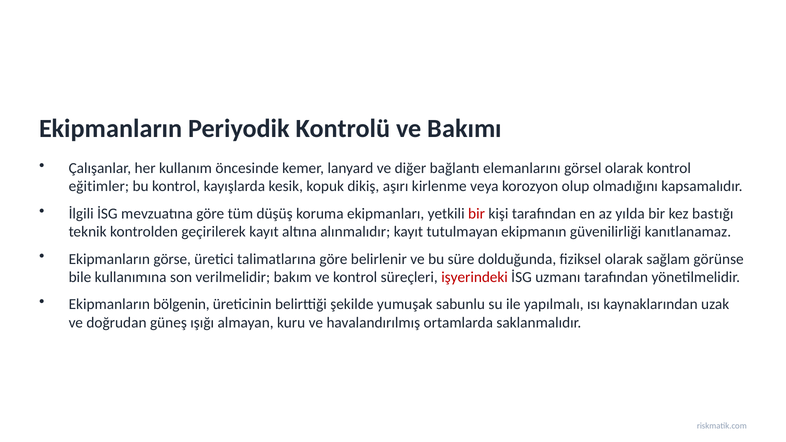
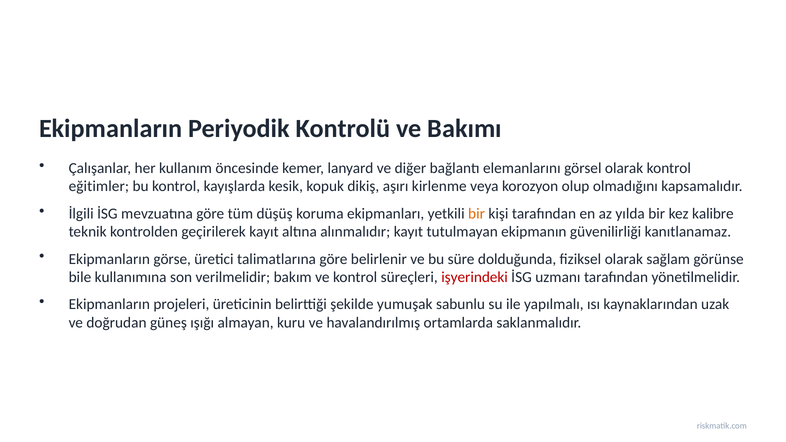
bir colour: red -> orange (477, 214)
bastığı: bastığı -> kalibre (713, 214)
bölgenin: bölgenin -> projeleri (181, 305)
